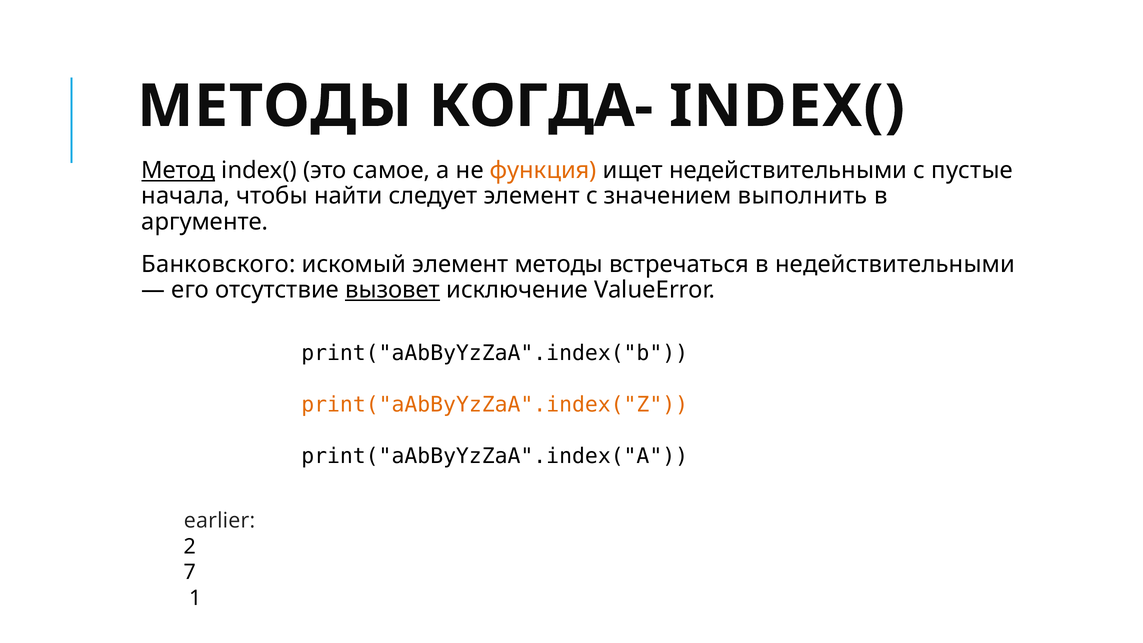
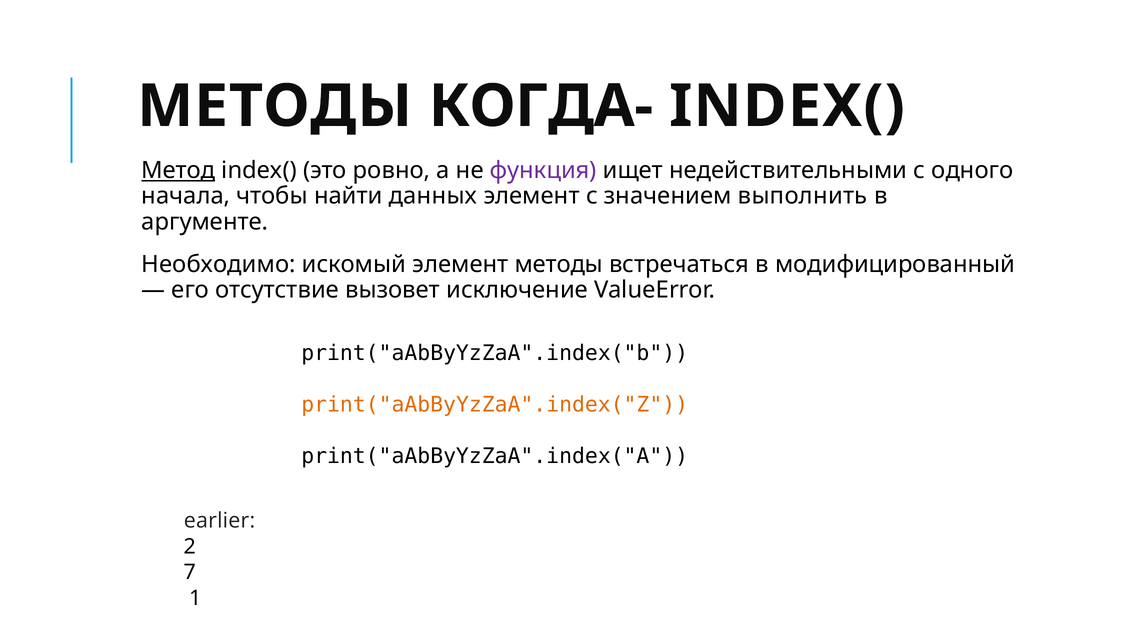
самое: самое -> ровно (392, 170)
функция colour: orange -> purple (543, 170)
пустые: пустые -> одного (972, 170)
следует: следует -> данных (433, 196)
Банковского: Банковского -> Необходимо (219, 264)
в недействительными: недействительными -> модифицированный (895, 264)
вызовет underline: present -> none (393, 290)
